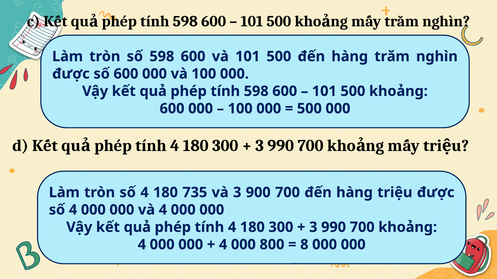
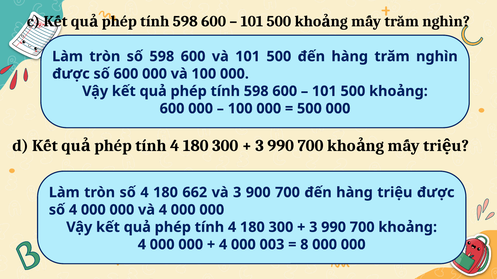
735: 735 -> 662 (195, 193)
800: 800 -> 003 (272, 245)
